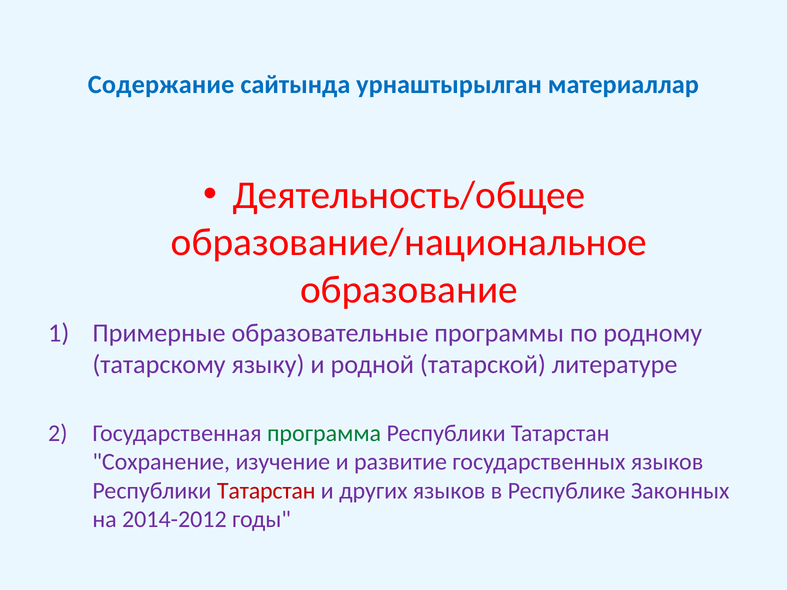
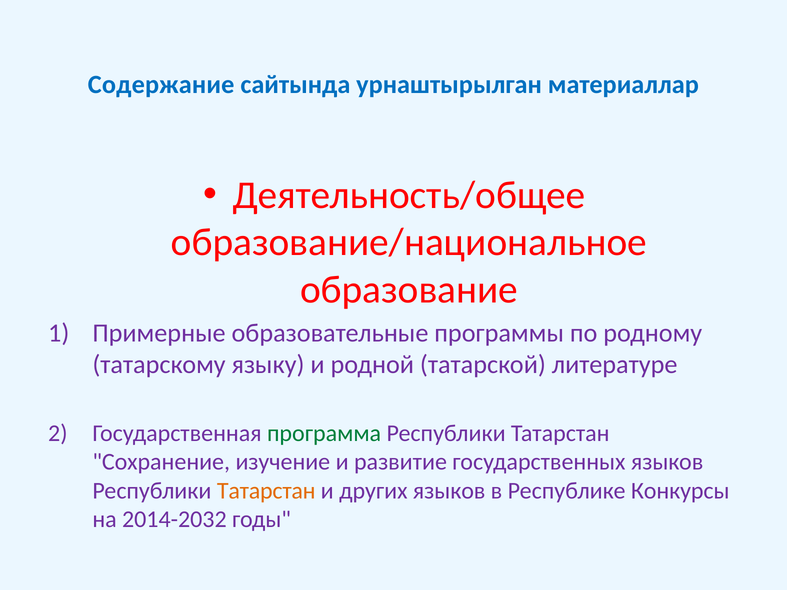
Татарстан colour: red -> orange (266, 491)
Законных: Законных -> Конкурсы (680, 491)
2014-2012: 2014-2012 -> 2014-2032 (174, 520)
